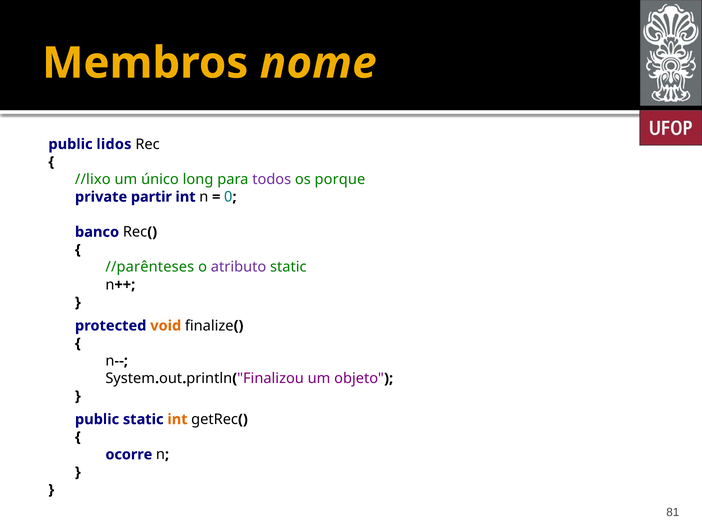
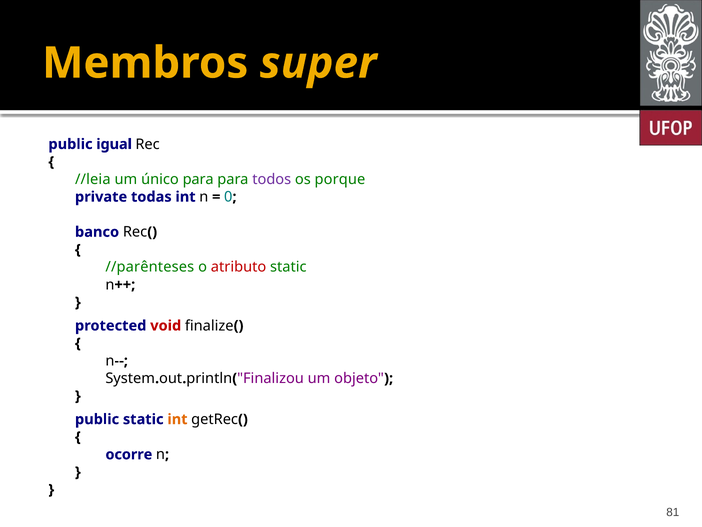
nome: nome -> super (318, 63)
lidos: lidos -> igual (114, 144)
//lixo: //lixo -> //leia (93, 179)
único long: long -> para (198, 179)
partir: partir -> todas (151, 197)
atributo colour: purple -> red (239, 267)
void colour: orange -> red (166, 325)
